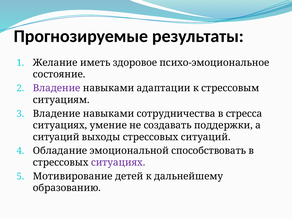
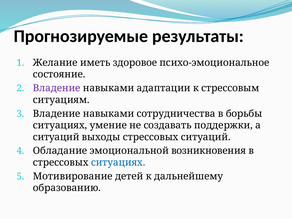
стресса: стресса -> борьбы (244, 114)
способствовать: способствовать -> возникновения (209, 151)
ситуациях colour: purple -> blue (118, 162)
